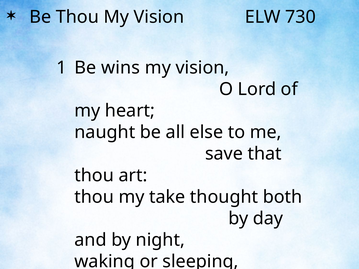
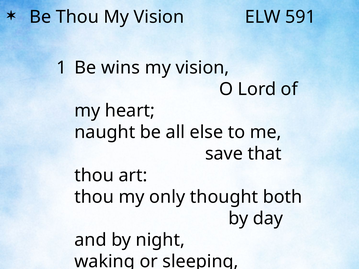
730: 730 -> 591 (301, 17)
take: take -> only (167, 197)
